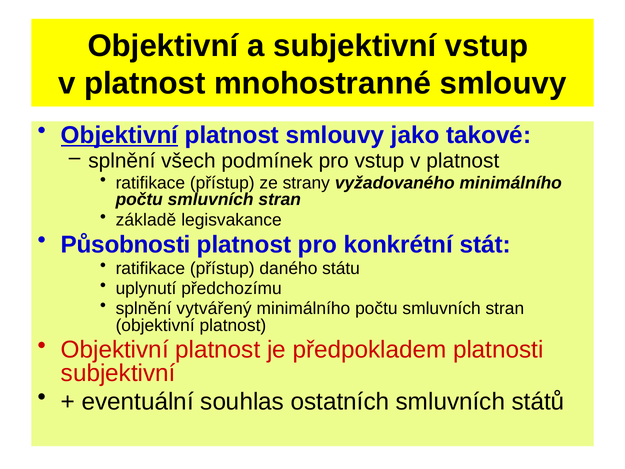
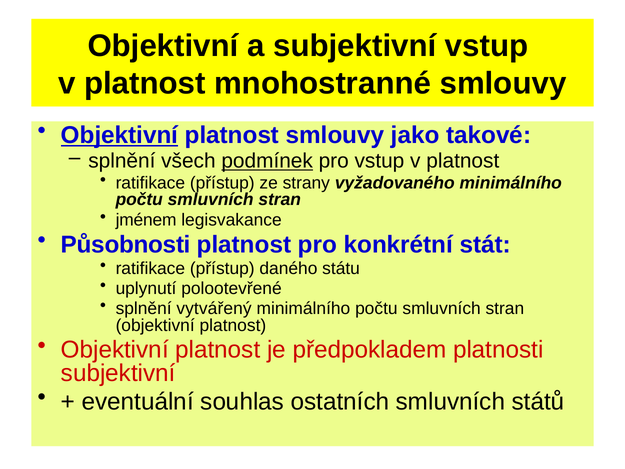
podmínek underline: none -> present (267, 161)
základě: základě -> jménem (146, 220)
předchozímu: předchozímu -> polootevřené (231, 288)
